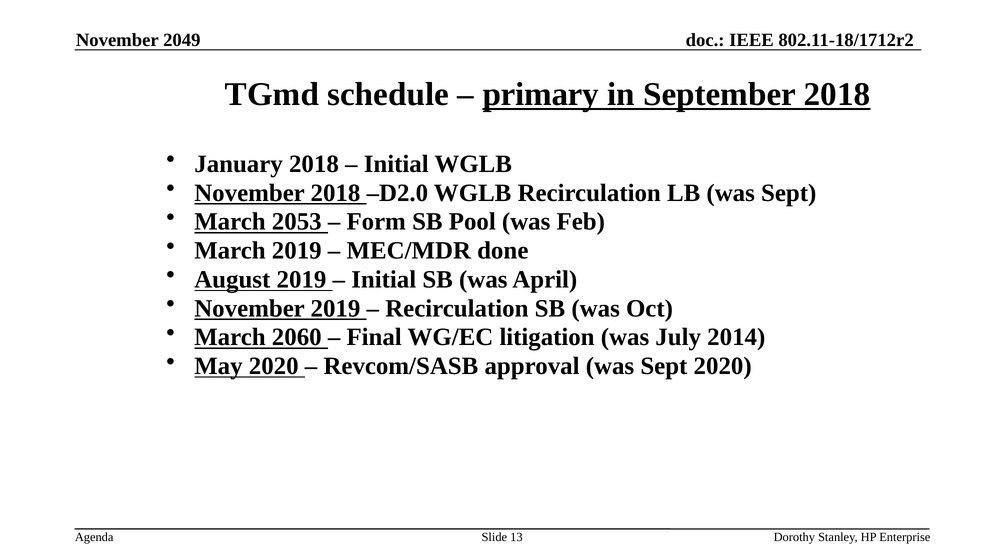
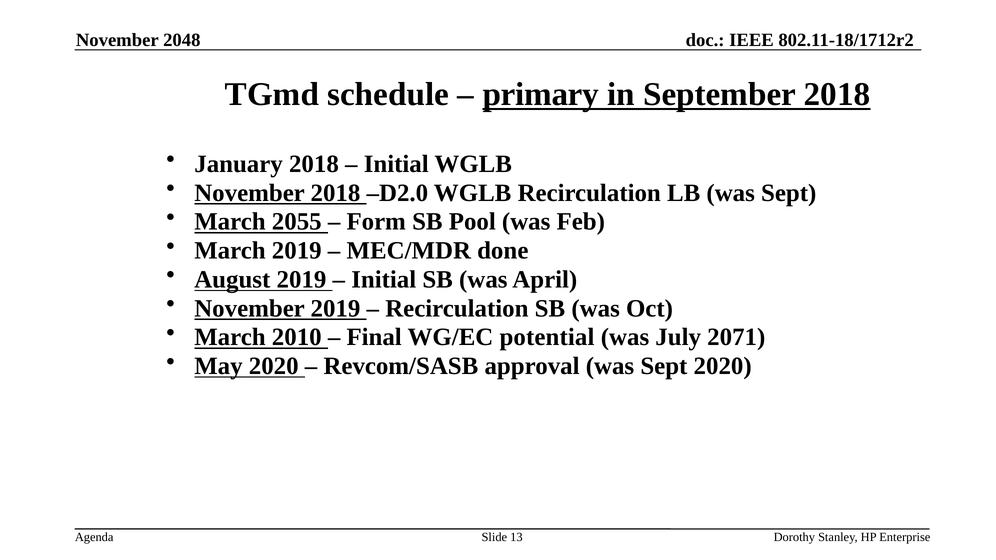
2049: 2049 -> 2048 (182, 40)
2053: 2053 -> 2055 (297, 222)
2060: 2060 -> 2010 (297, 337)
litigation: litigation -> potential (547, 337)
2014: 2014 -> 2071 (736, 337)
